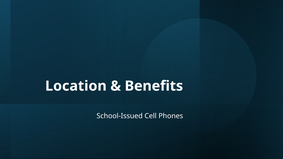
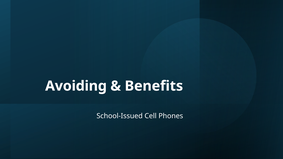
Location: Location -> Avoiding (76, 86)
